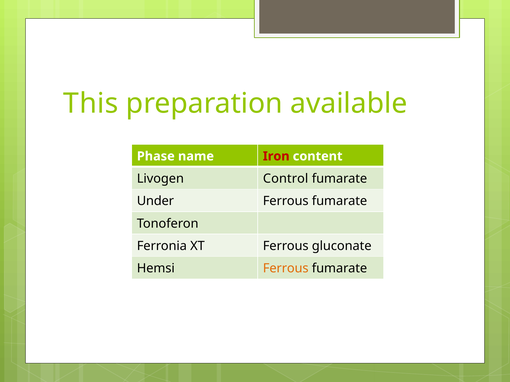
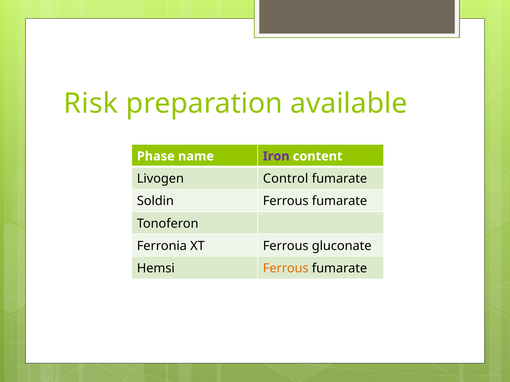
This: This -> Risk (91, 103)
Iron colour: red -> purple (276, 156)
Under: Under -> Soldin (155, 201)
